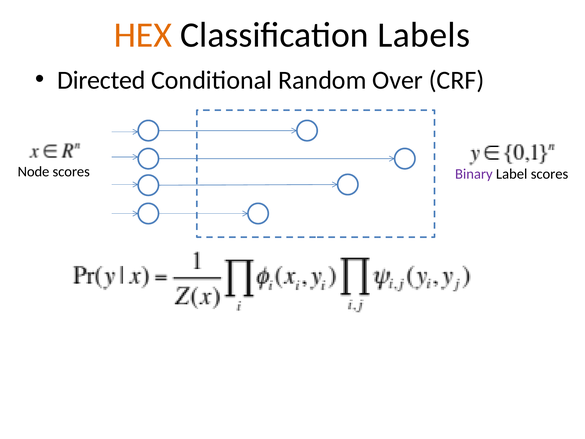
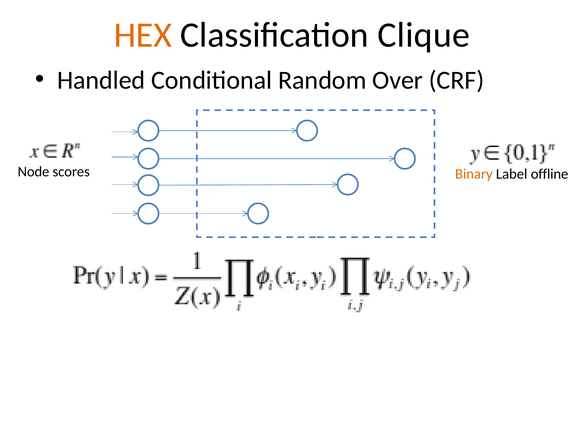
Labels: Labels -> Clique (424, 35)
Directed: Directed -> Handled (101, 80)
Binary colour: purple -> orange (474, 174)
Label scores: scores -> offline (550, 174)
